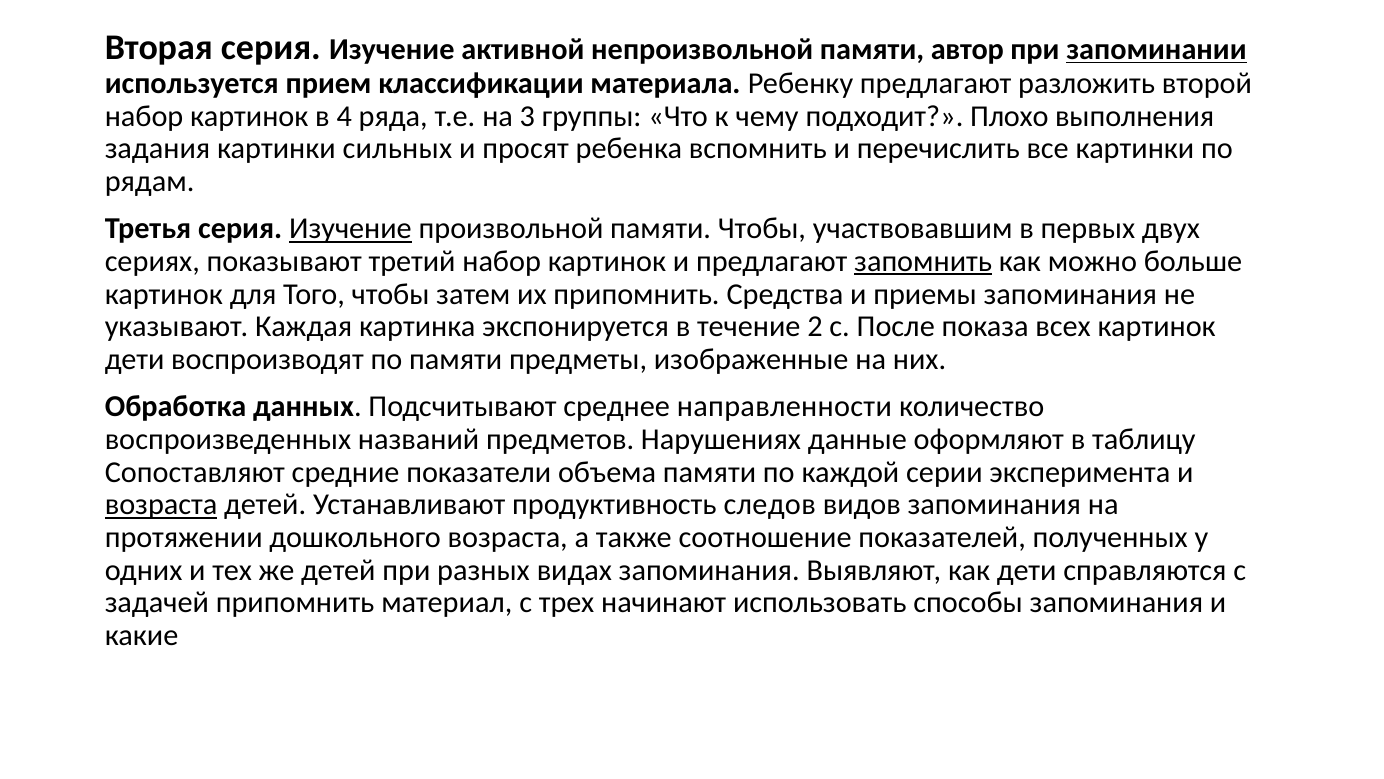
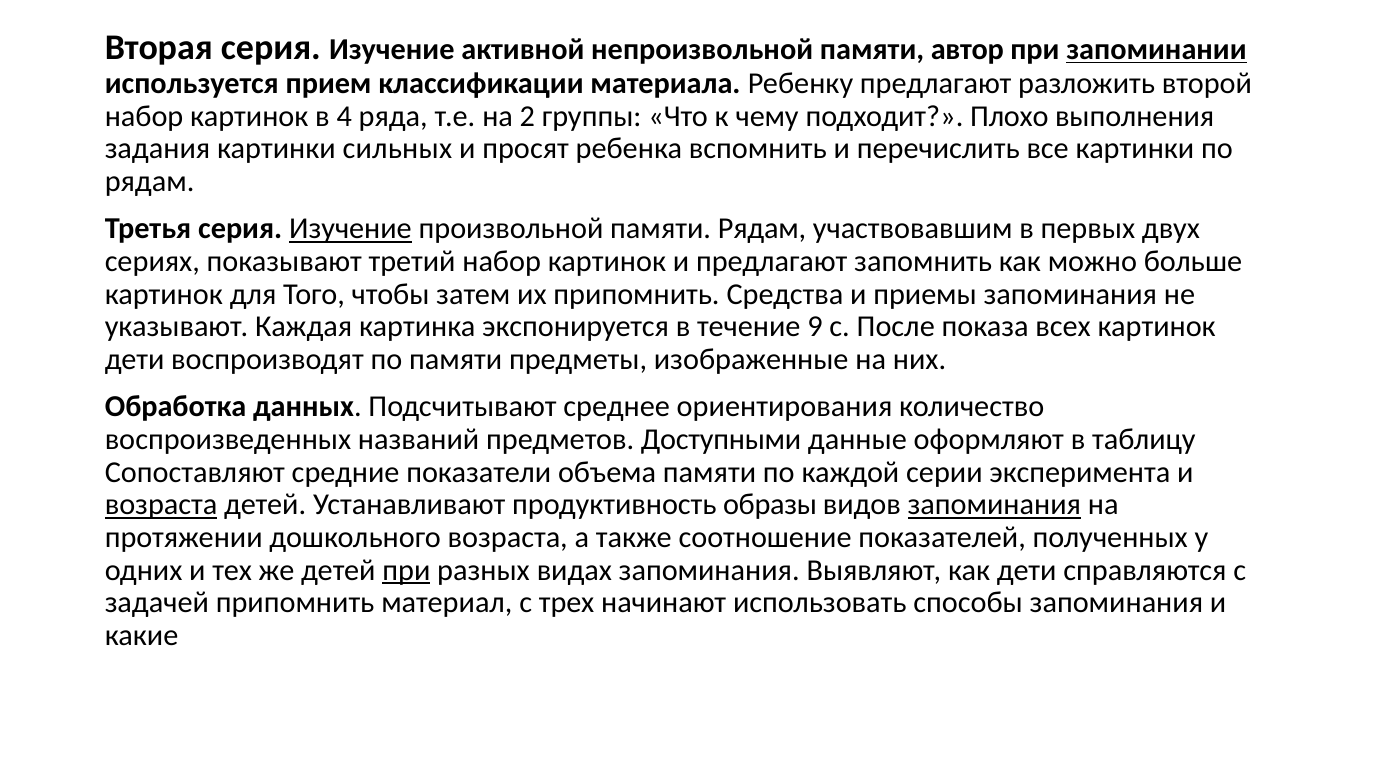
3: 3 -> 2 (527, 116)
памяти Чтобы: Чтобы -> Рядам (762, 228)
запомнить underline: present -> none (923, 261)
2: 2 -> 9 (815, 327)
направленности: направленности -> ориентирования (785, 406)
Нарушениях: Нарушениях -> Доступными (721, 439)
следов: следов -> образы (770, 504)
запоминания underline: none -> present (994, 504)
при underline: none -> present (406, 570)
